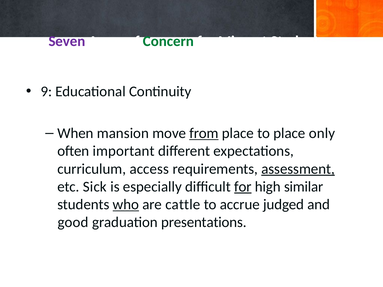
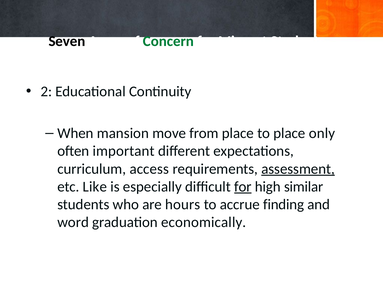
Seven colour: purple -> black (67, 41)
9: 9 -> 2 (46, 92)
from underline: present -> none (204, 133)
Sick: Sick -> Like (95, 187)
who underline: present -> none (126, 205)
cattle: cattle -> hours (183, 205)
judged: judged -> finding (284, 205)
good: good -> word (73, 223)
presentations: presentations -> economically (204, 223)
